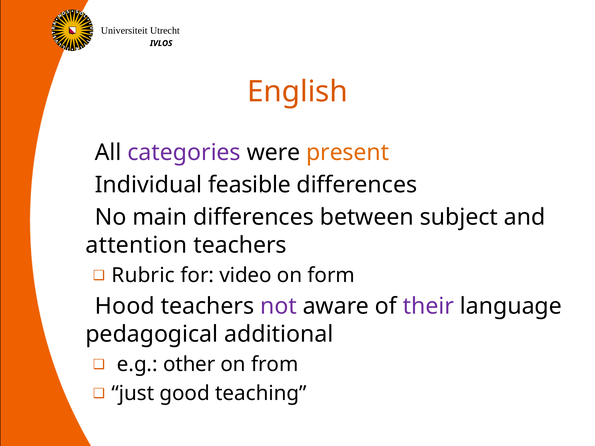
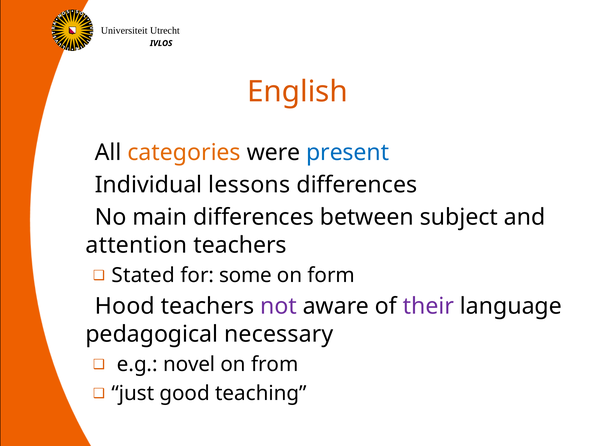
categories colour: purple -> orange (184, 153)
present colour: orange -> blue (348, 153)
feasible: feasible -> lessons (249, 185)
Rubric: Rubric -> Stated (143, 275)
video: video -> some (246, 275)
additional: additional -> necessary (279, 334)
other: other -> novel (189, 365)
